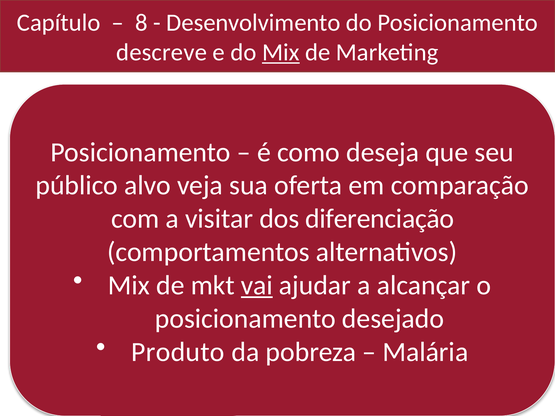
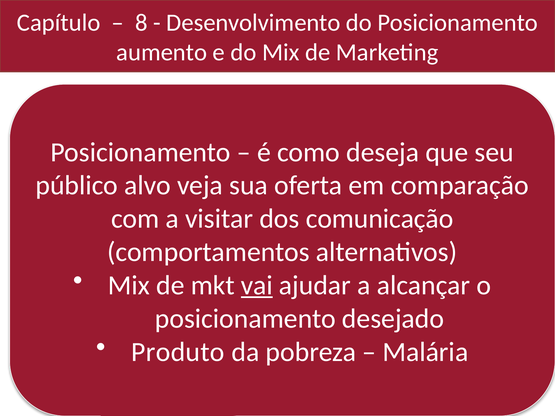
descreve: descreve -> aumento (162, 52)
Mix underline: present -> none (281, 52)
diferenciação: diferenciação -> comunicação (380, 219)
